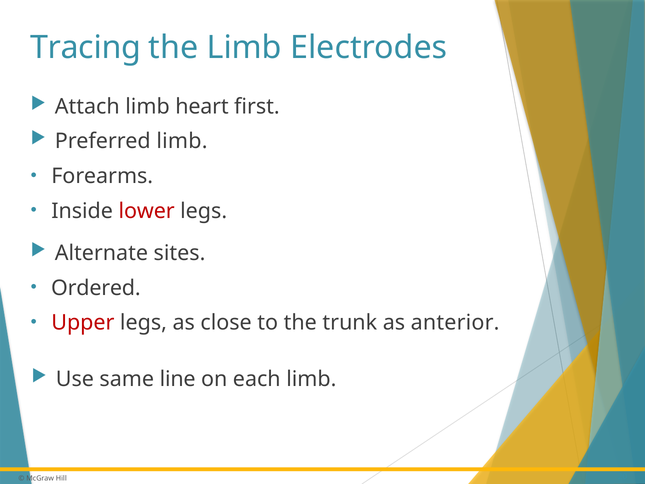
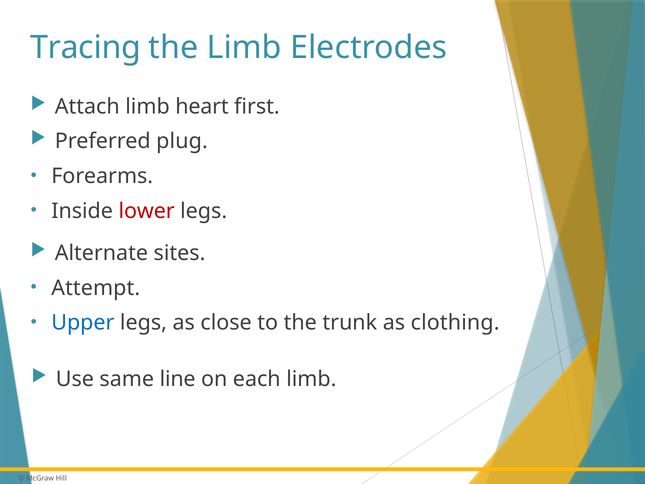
Preferred limb: limb -> plug (182, 141)
Ordered: Ordered -> Attempt (96, 288)
Upper colour: red -> blue (83, 323)
anterior: anterior -> clothing (455, 323)
